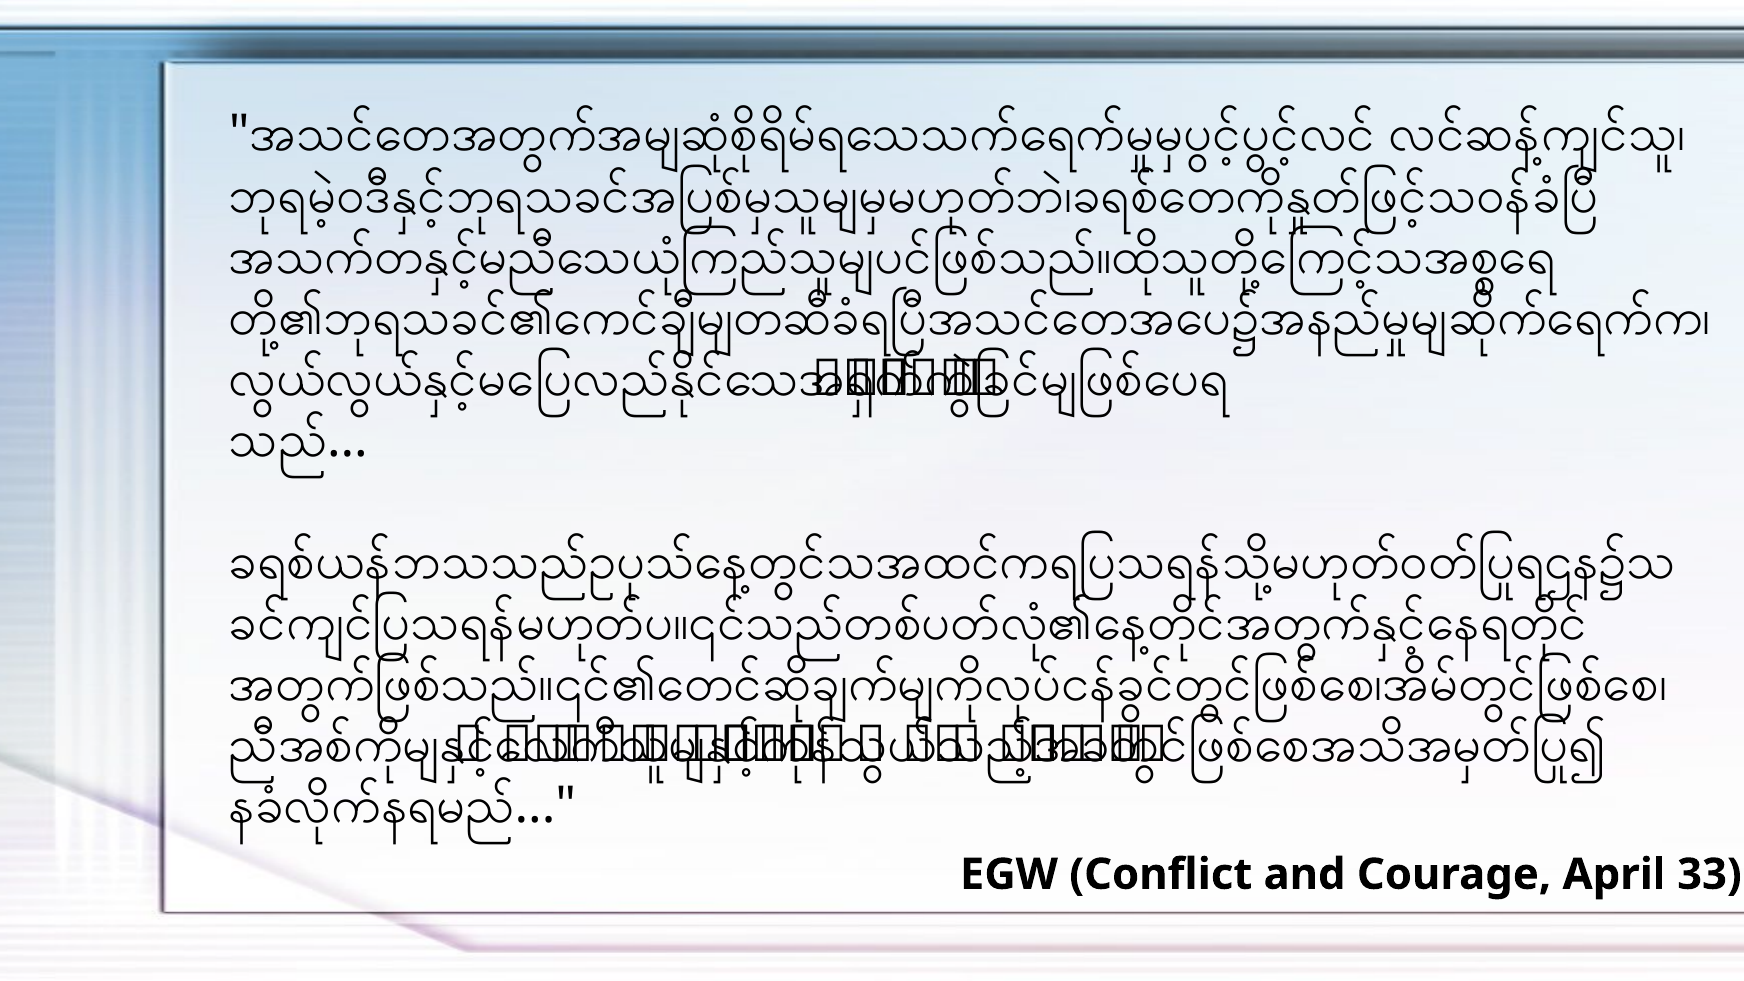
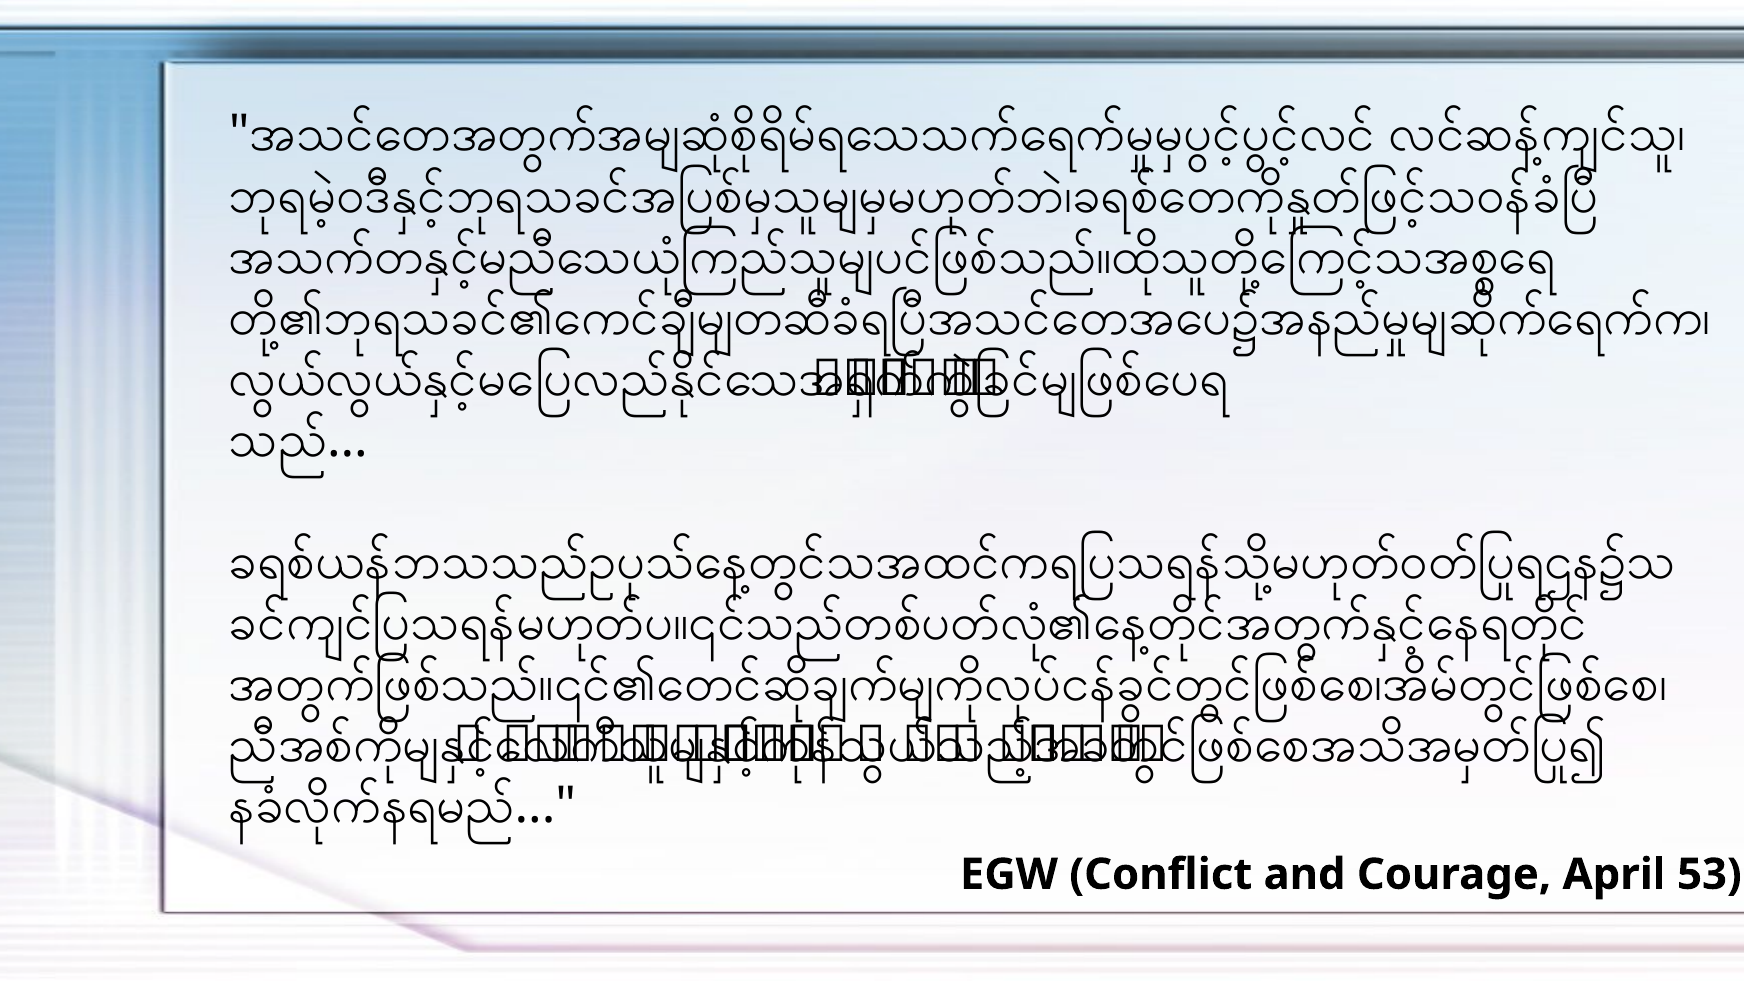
33: 33 -> 53 (1709, 874)
